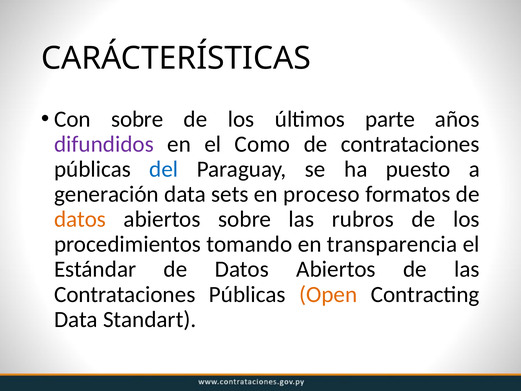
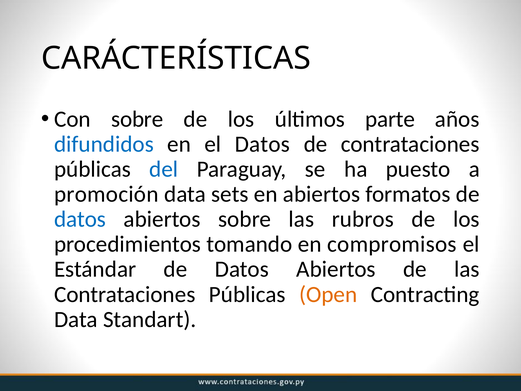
difundidos colour: purple -> blue (104, 144)
el Como: Como -> Datos (262, 144)
generación: generación -> promoción (106, 194)
en proceso: proceso -> abiertos (322, 194)
datos colour: orange -> blue (80, 219)
transparencia: transparencia -> compromisos (392, 244)
